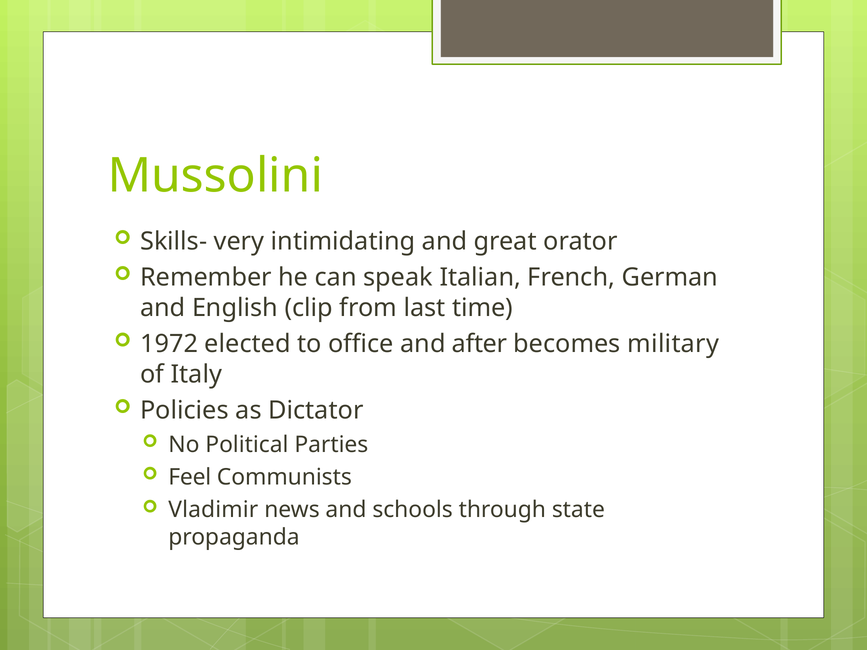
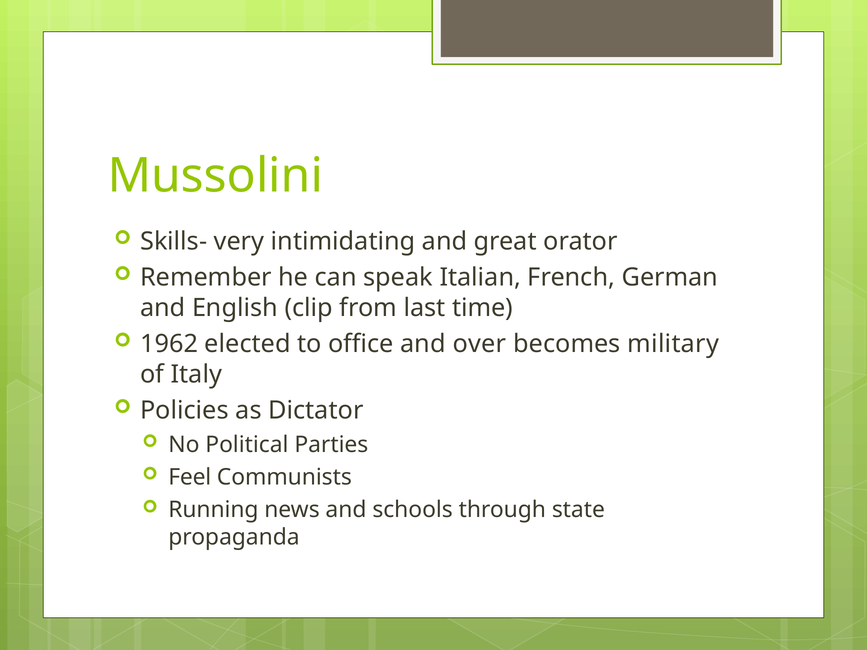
1972: 1972 -> 1962 (169, 344)
after: after -> over (479, 344)
Vladimir: Vladimir -> Running (213, 510)
